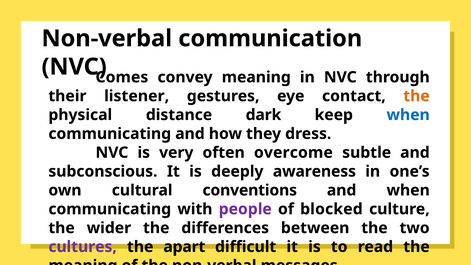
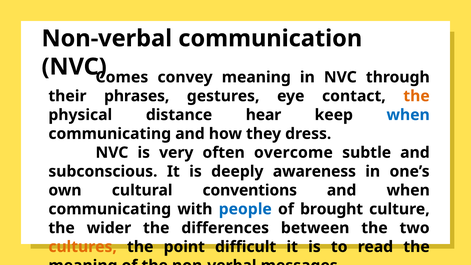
listener: listener -> phrases (137, 96)
dark: dark -> hear (263, 115)
people colour: purple -> blue (245, 209)
blocked: blocked -> brought (332, 209)
cultures colour: purple -> orange (83, 247)
apart: apart -> point (184, 247)
